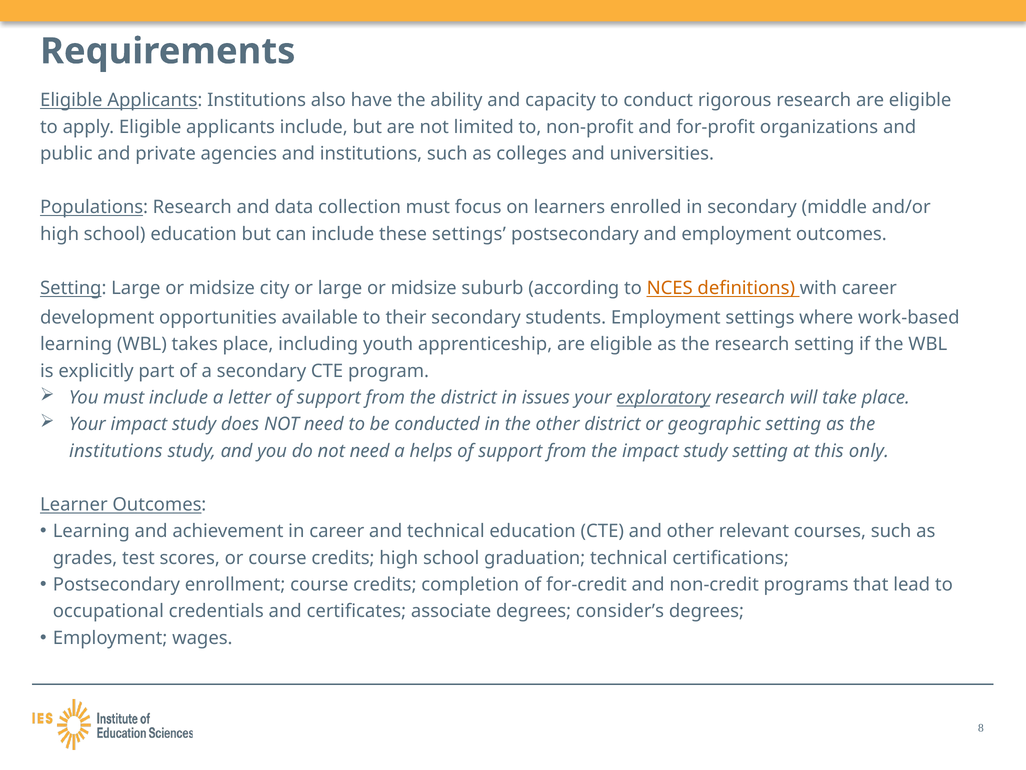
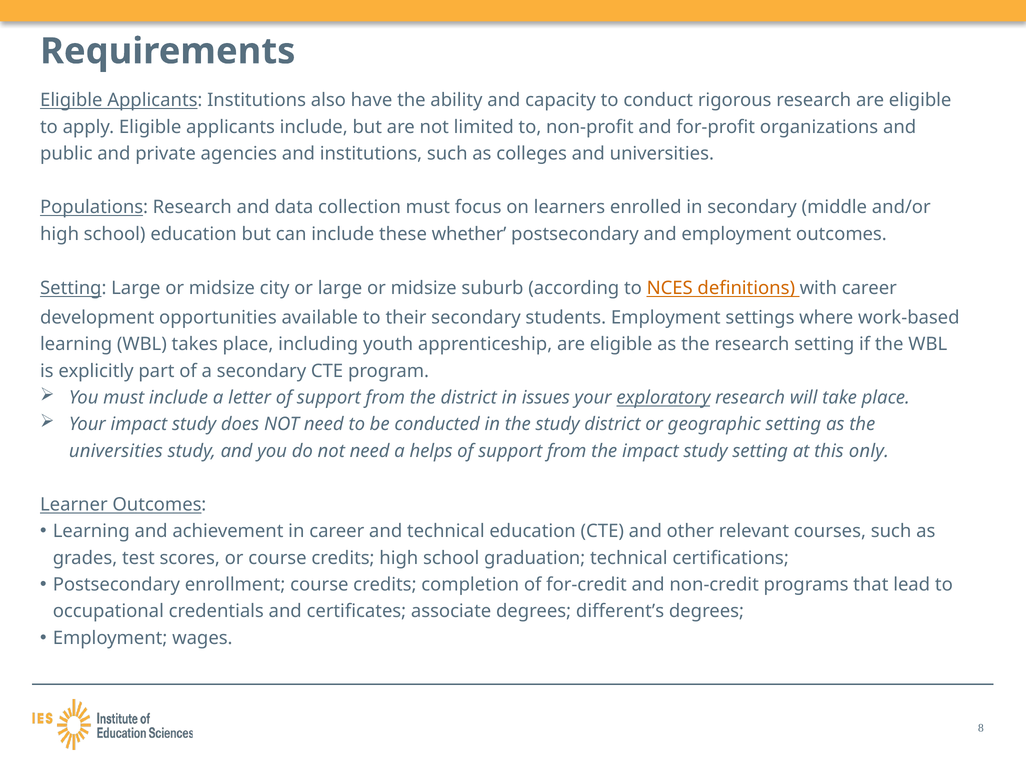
these settings: settings -> whether (469, 234)
the other: other -> study (558, 424)
institutions: institutions -> universities (116, 451)
consider’s: consider’s -> different’s (620, 611)
